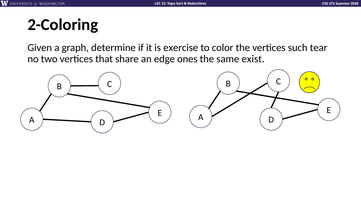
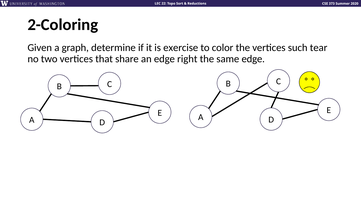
ones: ones -> right (187, 59)
same exist: exist -> edge (253, 59)
